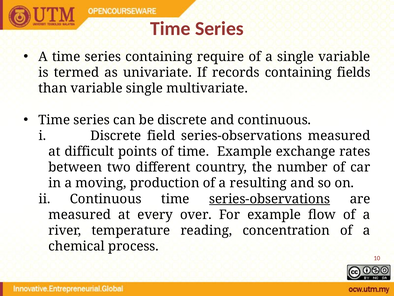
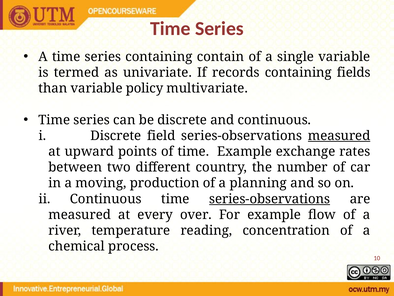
require: require -> contain (220, 57)
variable single: single -> policy (145, 88)
measured underline: none -> present (339, 136)
difficult: difficult -> upward (89, 151)
resulting: resulting -> planning (258, 183)
